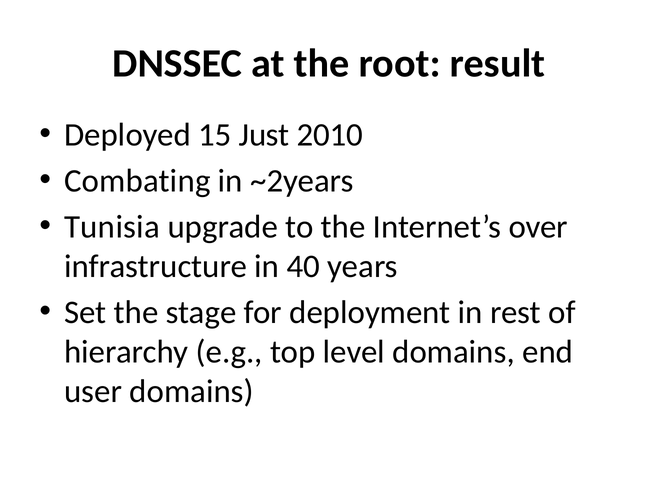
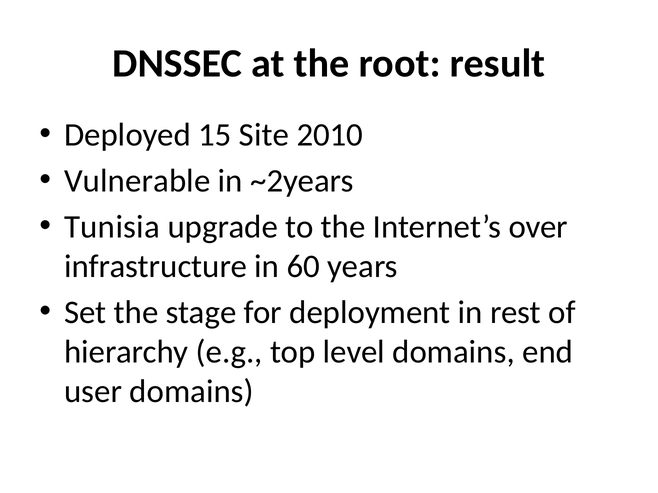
Just: Just -> Site (264, 135)
Combating: Combating -> Vulnerable (137, 181)
40: 40 -> 60 (303, 267)
